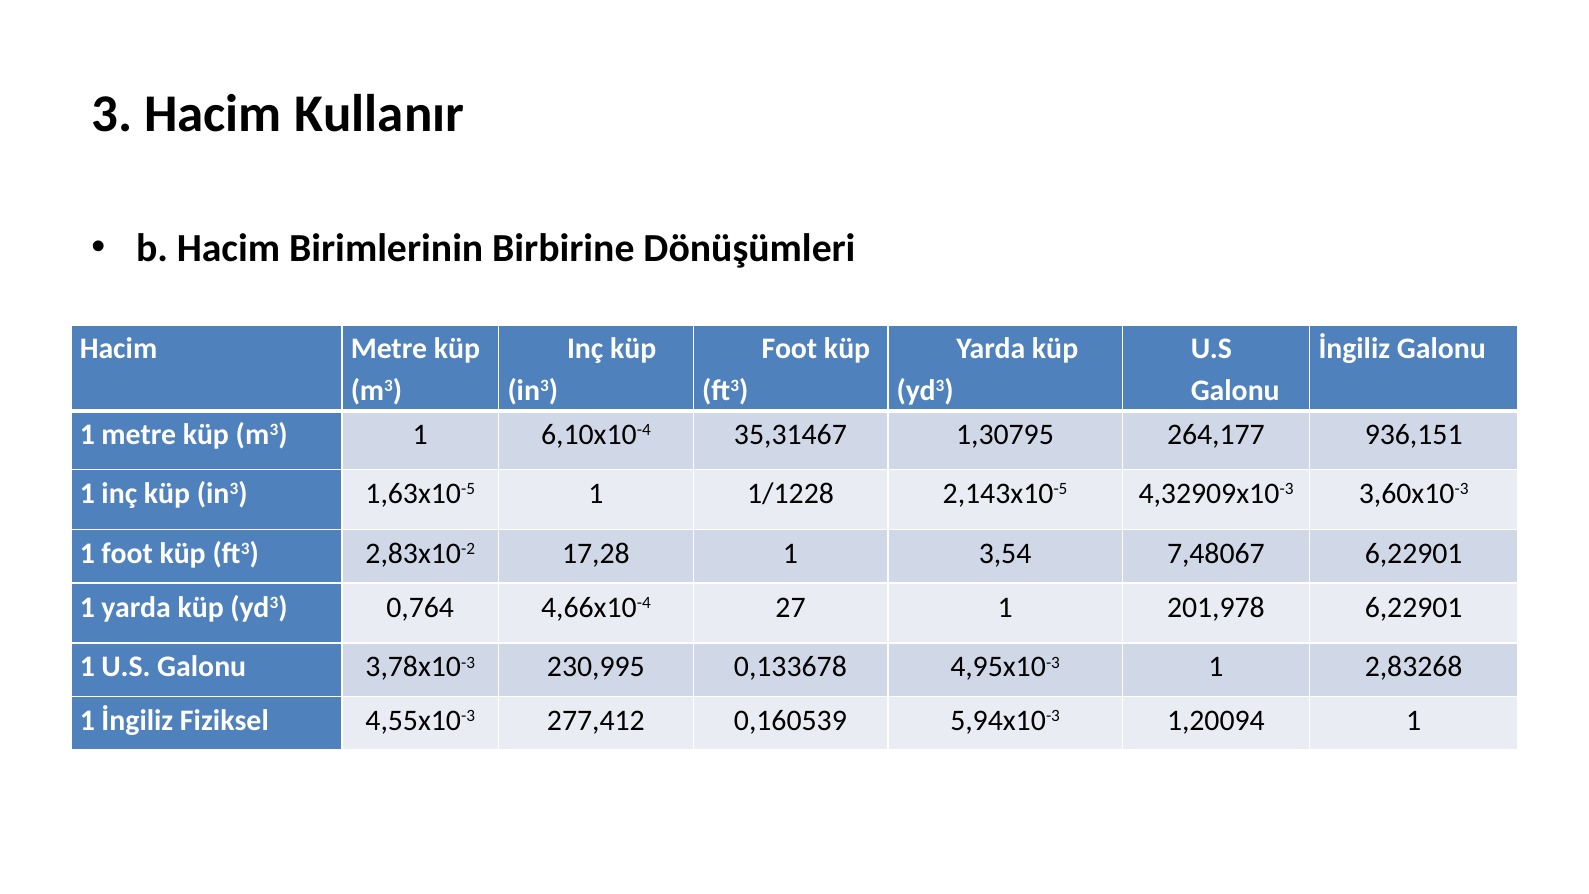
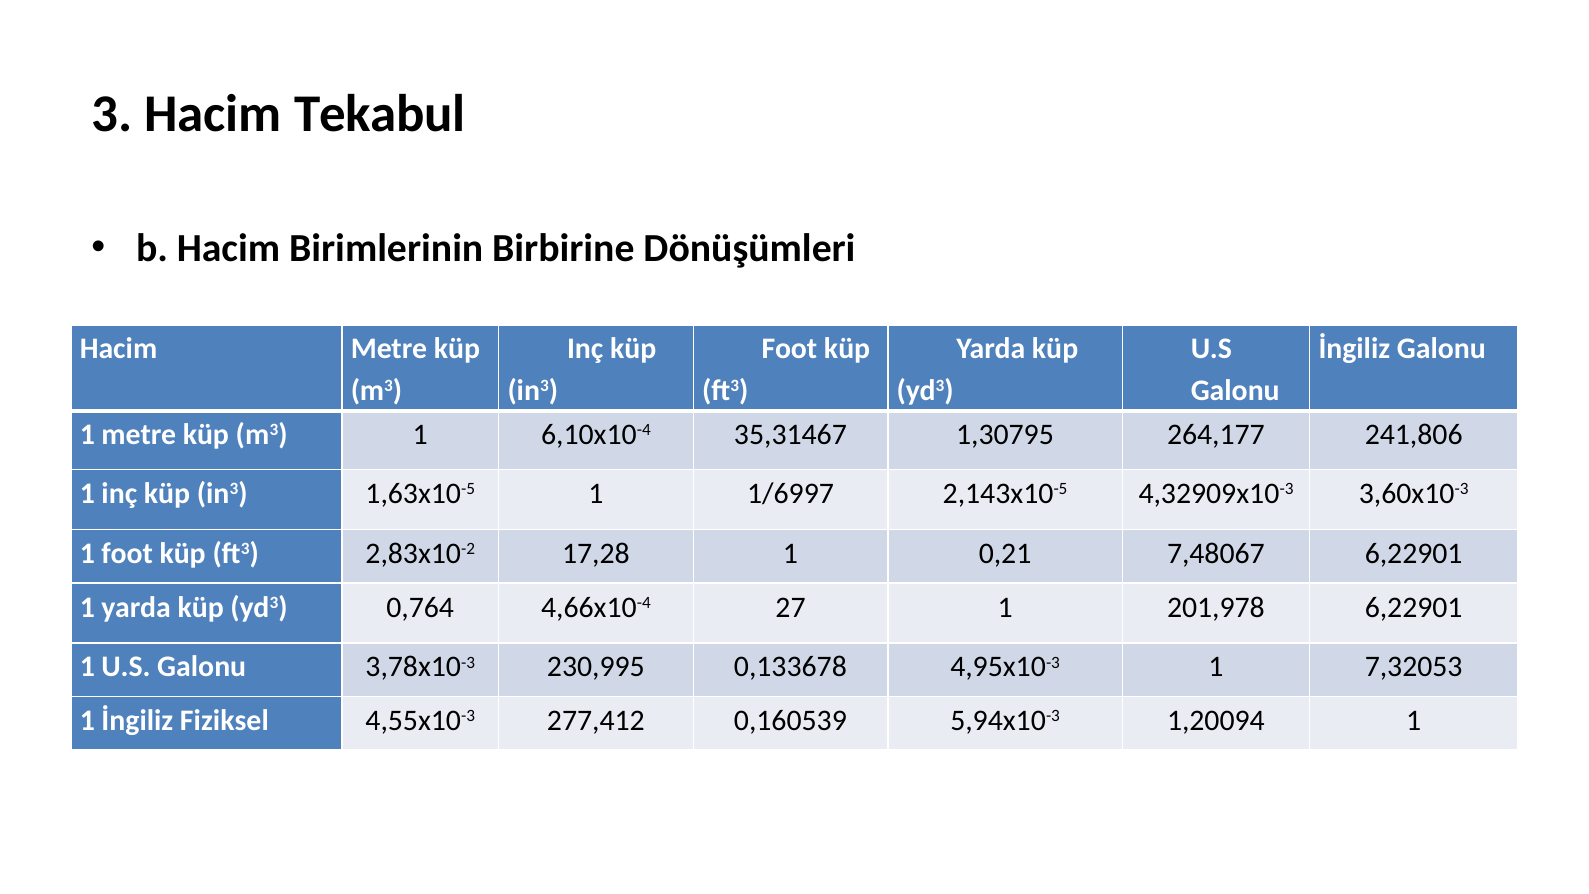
Kullanır: Kullanır -> Tekabul (380, 114)
936,151: 936,151 -> 241,806 (1414, 435)
1/1228: 1/1228 -> 1/6997 (790, 494)
3,54: 3,54 -> 0,21 (1005, 554)
2,83268: 2,83268 -> 7,32053 (1414, 667)
